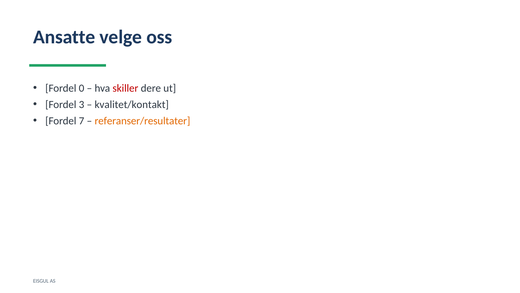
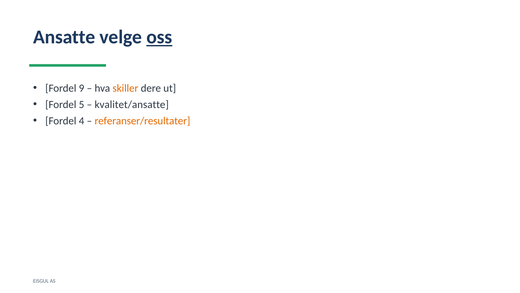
oss underline: none -> present (159, 37)
0: 0 -> 9 (82, 88)
skiller colour: red -> orange (125, 88)
3: 3 -> 5 (82, 104)
kvalitet/kontakt: kvalitet/kontakt -> kvalitet/ansatte (132, 104)
7: 7 -> 4 (82, 121)
